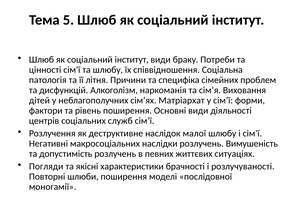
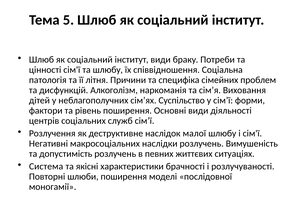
Матріархат: Матріархат -> Суспільство (182, 101)
Погляди: Погляди -> Система (46, 167)
